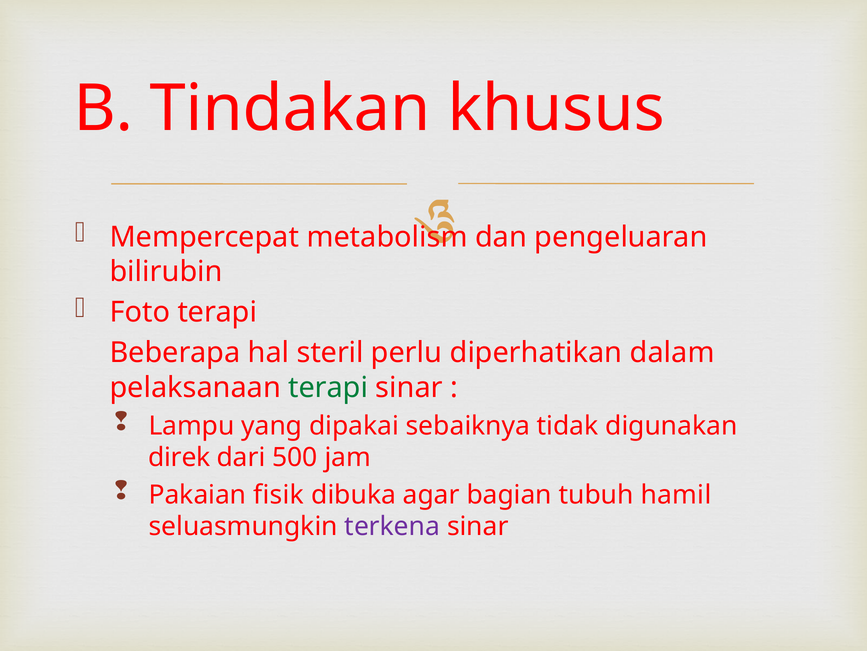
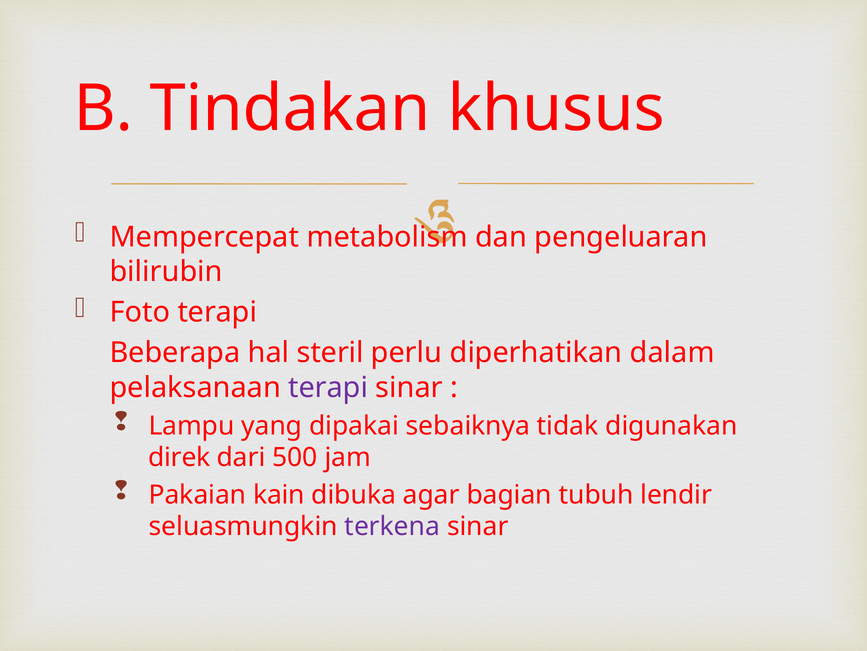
terapi colour: green -> purple (328, 387)
fisik: fisik -> kain (279, 494)
hamil: hamil -> lendir (676, 494)
